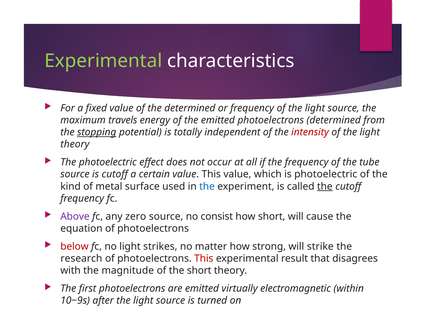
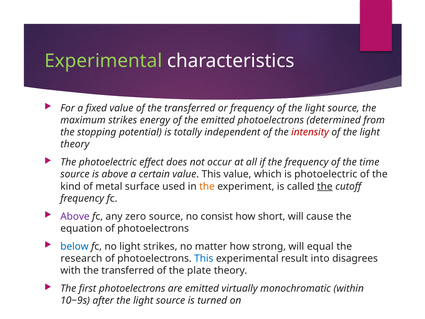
of the determined: determined -> transferred (190, 108)
maximum travels: travels -> strikes (123, 120)
stopping underline: present -> none (97, 132)
tube: tube -> time (369, 162)
is cutoff: cutoff -> above (115, 174)
the colour: blue -> orange (207, 186)
below colour: red -> blue (74, 246)
strike: strike -> equal (320, 246)
This colour: red -> blue (204, 258)
that: that -> into (320, 258)
with the magnitude: magnitude -> transferred (128, 270)
the short: short -> plate (199, 270)
electromagnetic: electromagnetic -> monochromatic (296, 288)
